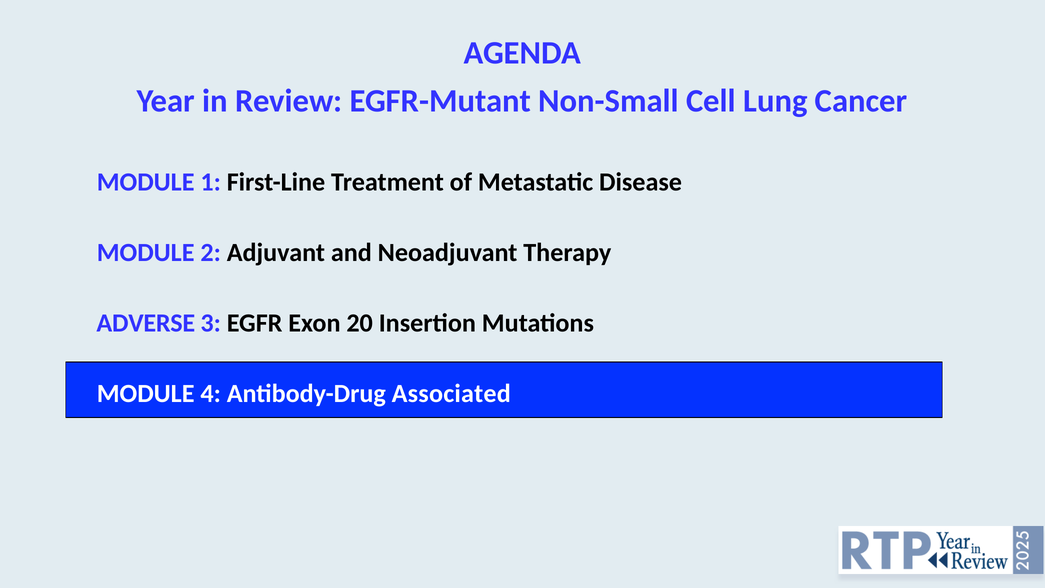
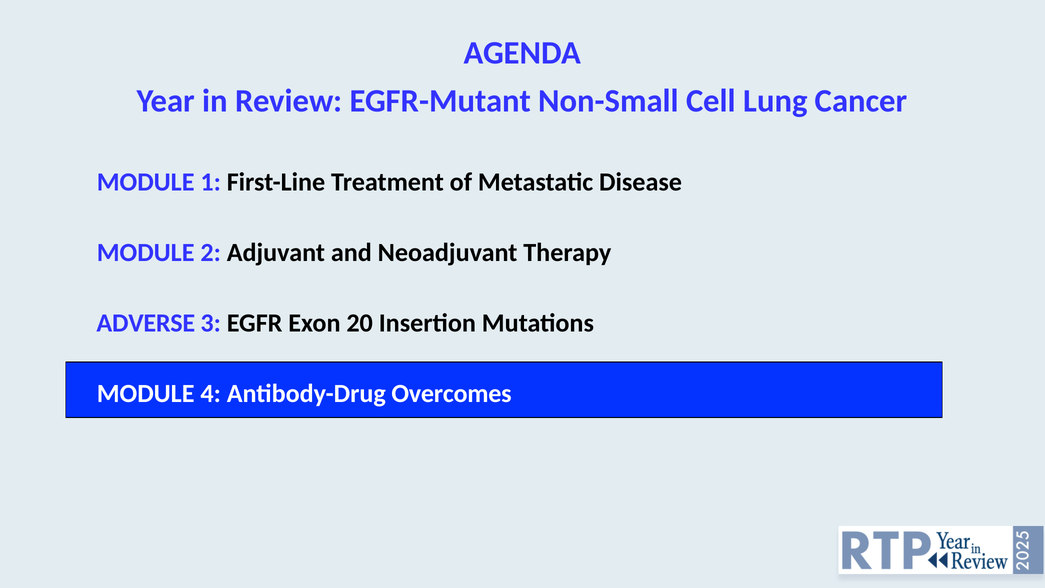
Associated: Associated -> Overcomes (452, 393)
